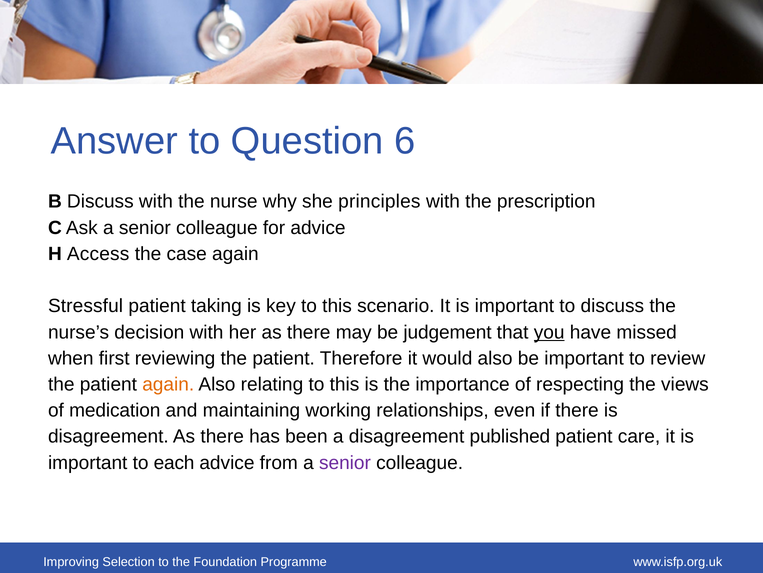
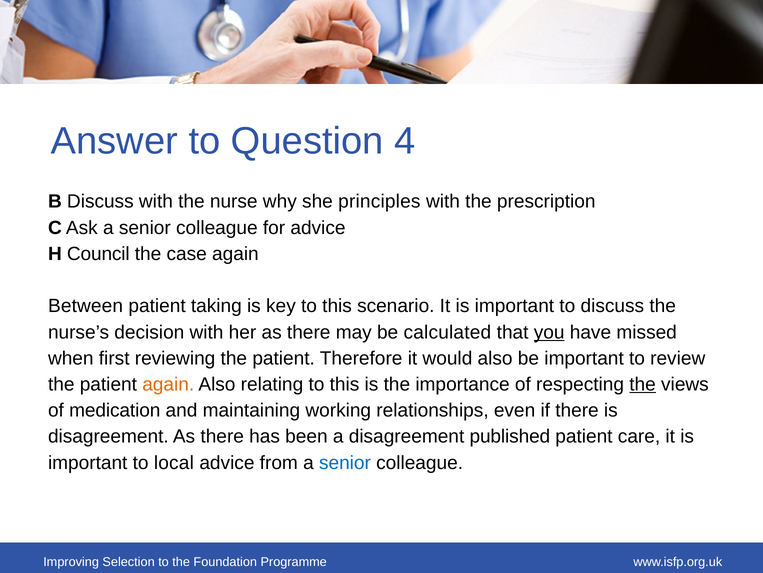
6: 6 -> 4 (405, 141)
Access: Access -> Council (98, 254)
Stressful: Stressful -> Between (86, 306)
judgement: judgement -> calculated (447, 332)
the underline: none -> present (643, 384)
each: each -> local (174, 462)
senior colour: purple -> blue (345, 462)
